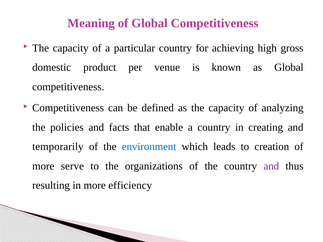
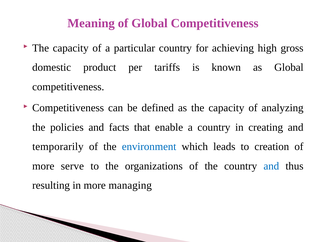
venue: venue -> tariffs (167, 67)
and colour: purple -> blue (271, 166)
efficiency: efficiency -> managing (130, 186)
